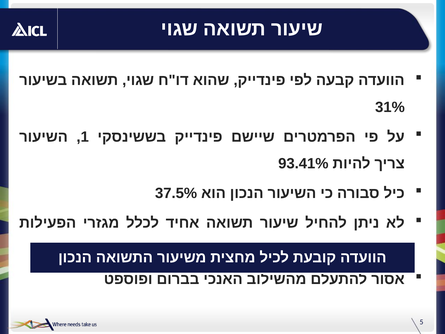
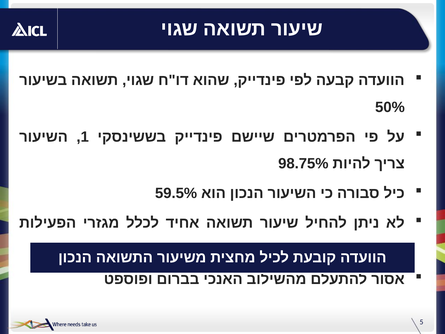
31%: 31% -> 50% (390, 107)
93.41%: 93.41% -> 98.75% (303, 163)
37.5%: 37.5% -> 59.5% (176, 193)
